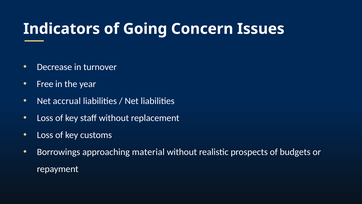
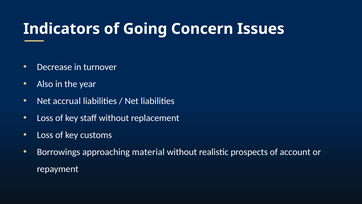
Free: Free -> Also (45, 84)
budgets: budgets -> account (295, 152)
